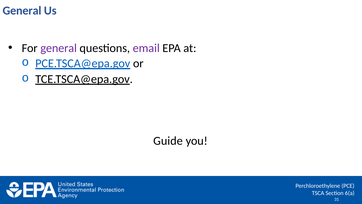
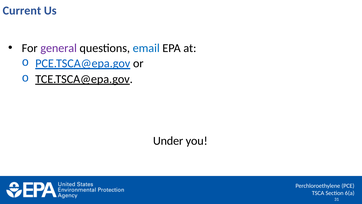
General: General -> Current (22, 11)
email colour: purple -> blue (146, 48)
Guide: Guide -> Under (168, 141)
